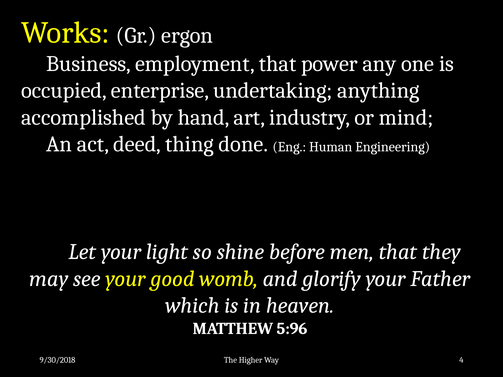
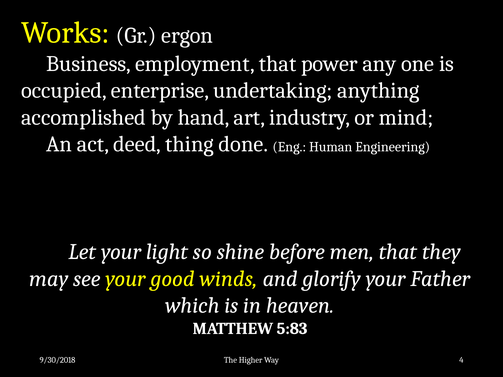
womb: womb -> winds (228, 279)
5:96: 5:96 -> 5:83 (292, 329)
